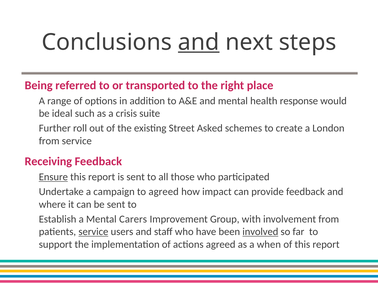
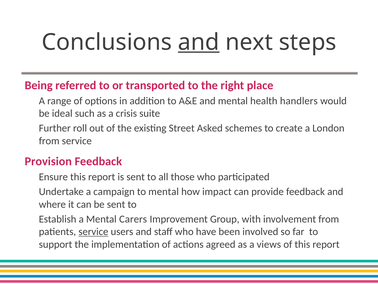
response: response -> handlers (299, 101)
Receiving: Receiving -> Provision (48, 161)
Ensure underline: present -> none (53, 177)
to agreed: agreed -> mental (164, 191)
involved underline: present -> none (260, 231)
when: when -> views (269, 244)
